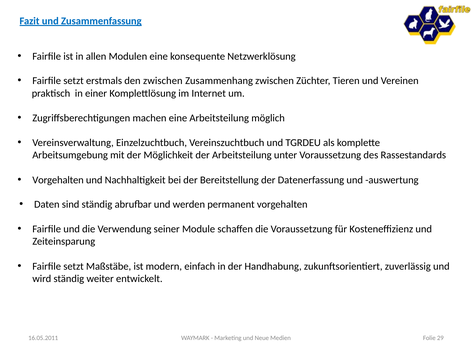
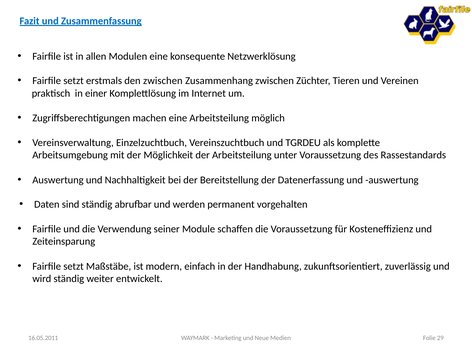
Vorgehalten: Vorgehalten -> Auswertung (58, 180)
